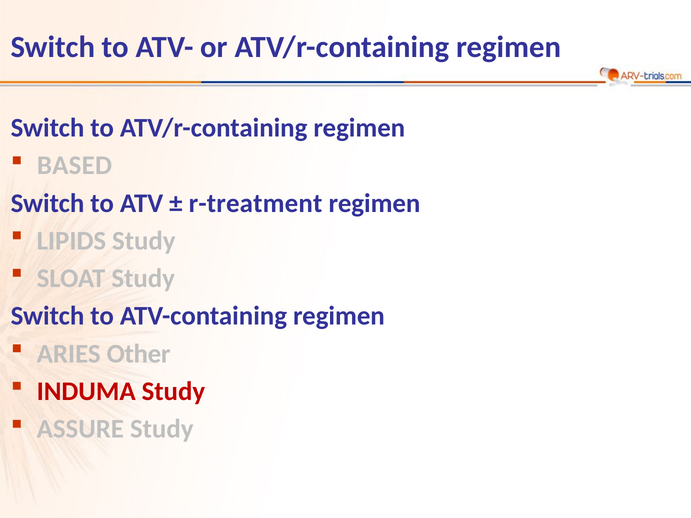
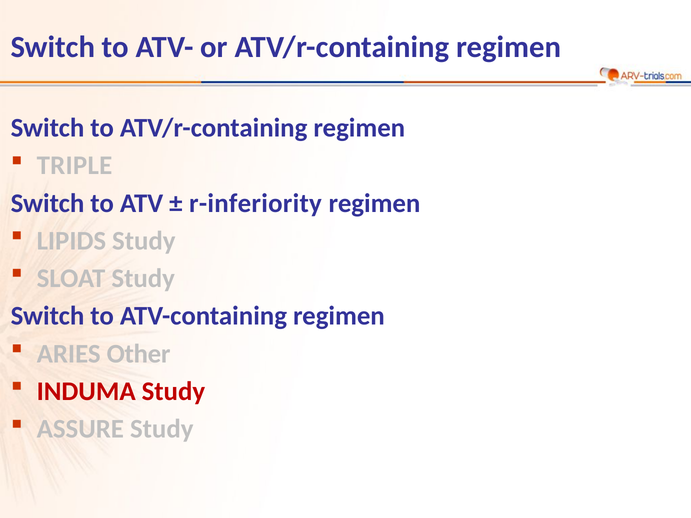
BASED: BASED -> TRIPLE (74, 166)
r-treatment: r-treatment -> r-inferiority (255, 203)
